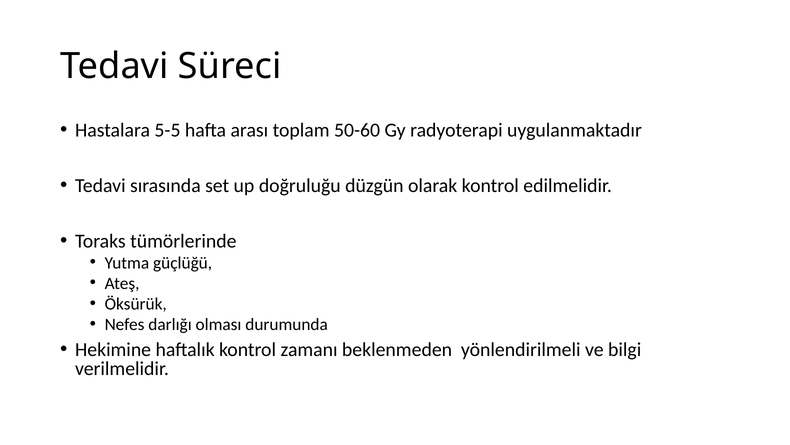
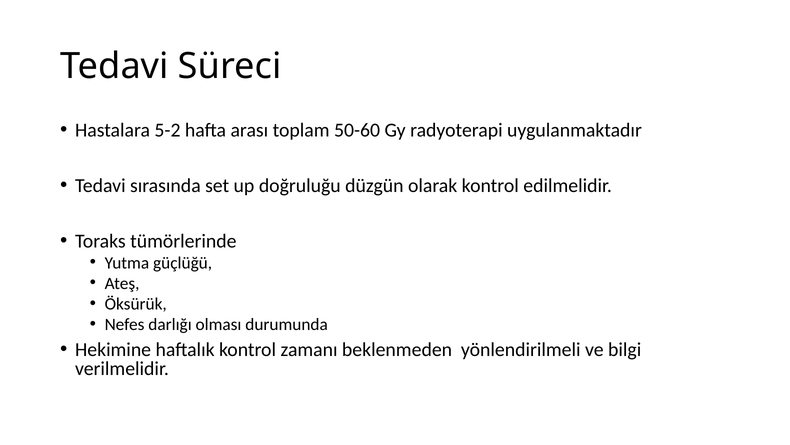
5-5: 5-5 -> 5-2 (167, 130)
